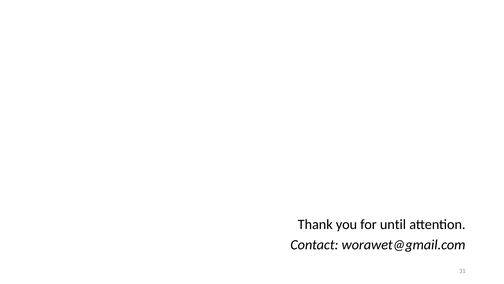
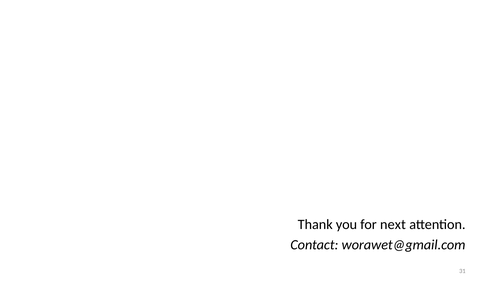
until: until -> next (393, 224)
